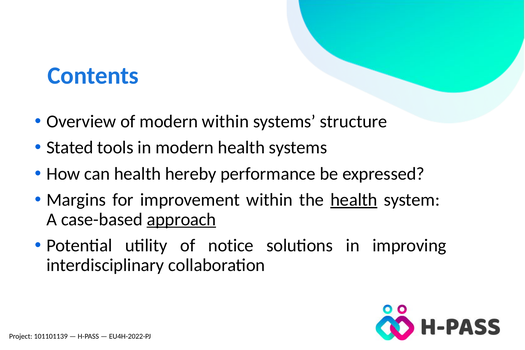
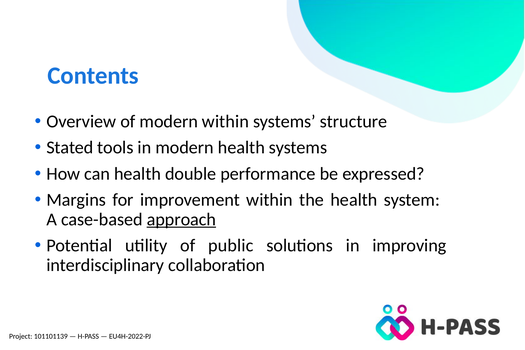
hereby: hereby -> double (191, 174)
health underline: present -> none (354, 200)
notice: notice -> public (231, 245)
